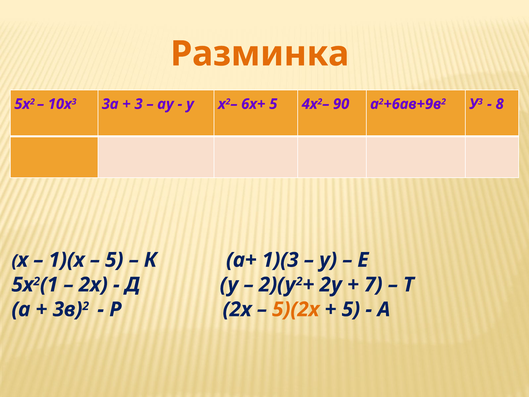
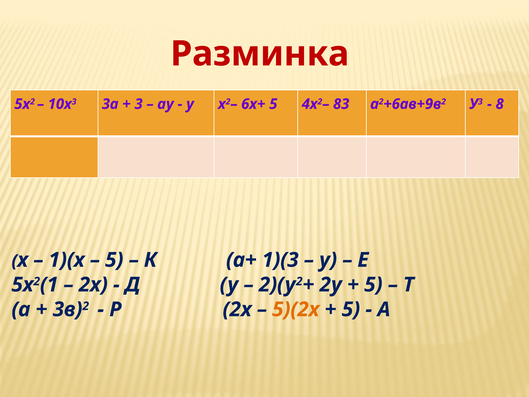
Разминка colour: orange -> red (260, 54)
90: 90 -> 83 (341, 104)
7: 7 -> 5 (373, 285)
